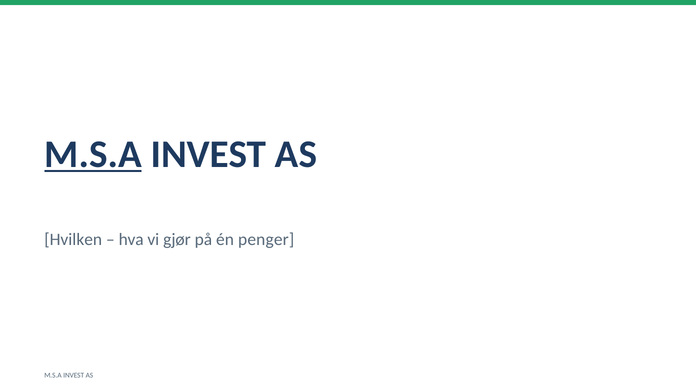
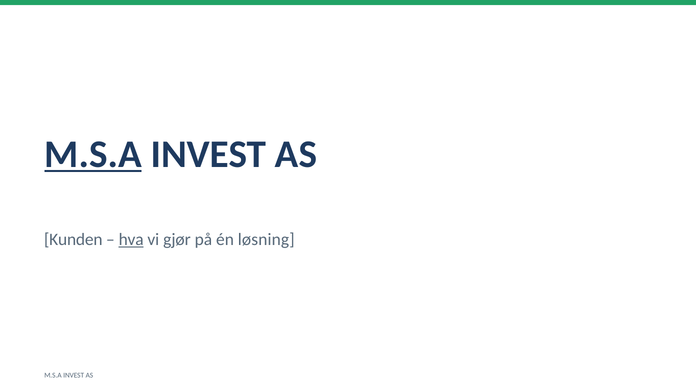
Hvilken: Hvilken -> Kunden (73, 240)
hva underline: none -> present (131, 240)
penger: penger -> løsning (266, 240)
